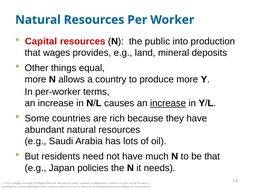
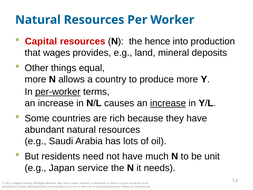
public: public -> hence (157, 41)
per-worker underline: none -> present (58, 92)
be that: that -> unit (212, 156)
Japan policies: policies -> service (93, 168)
